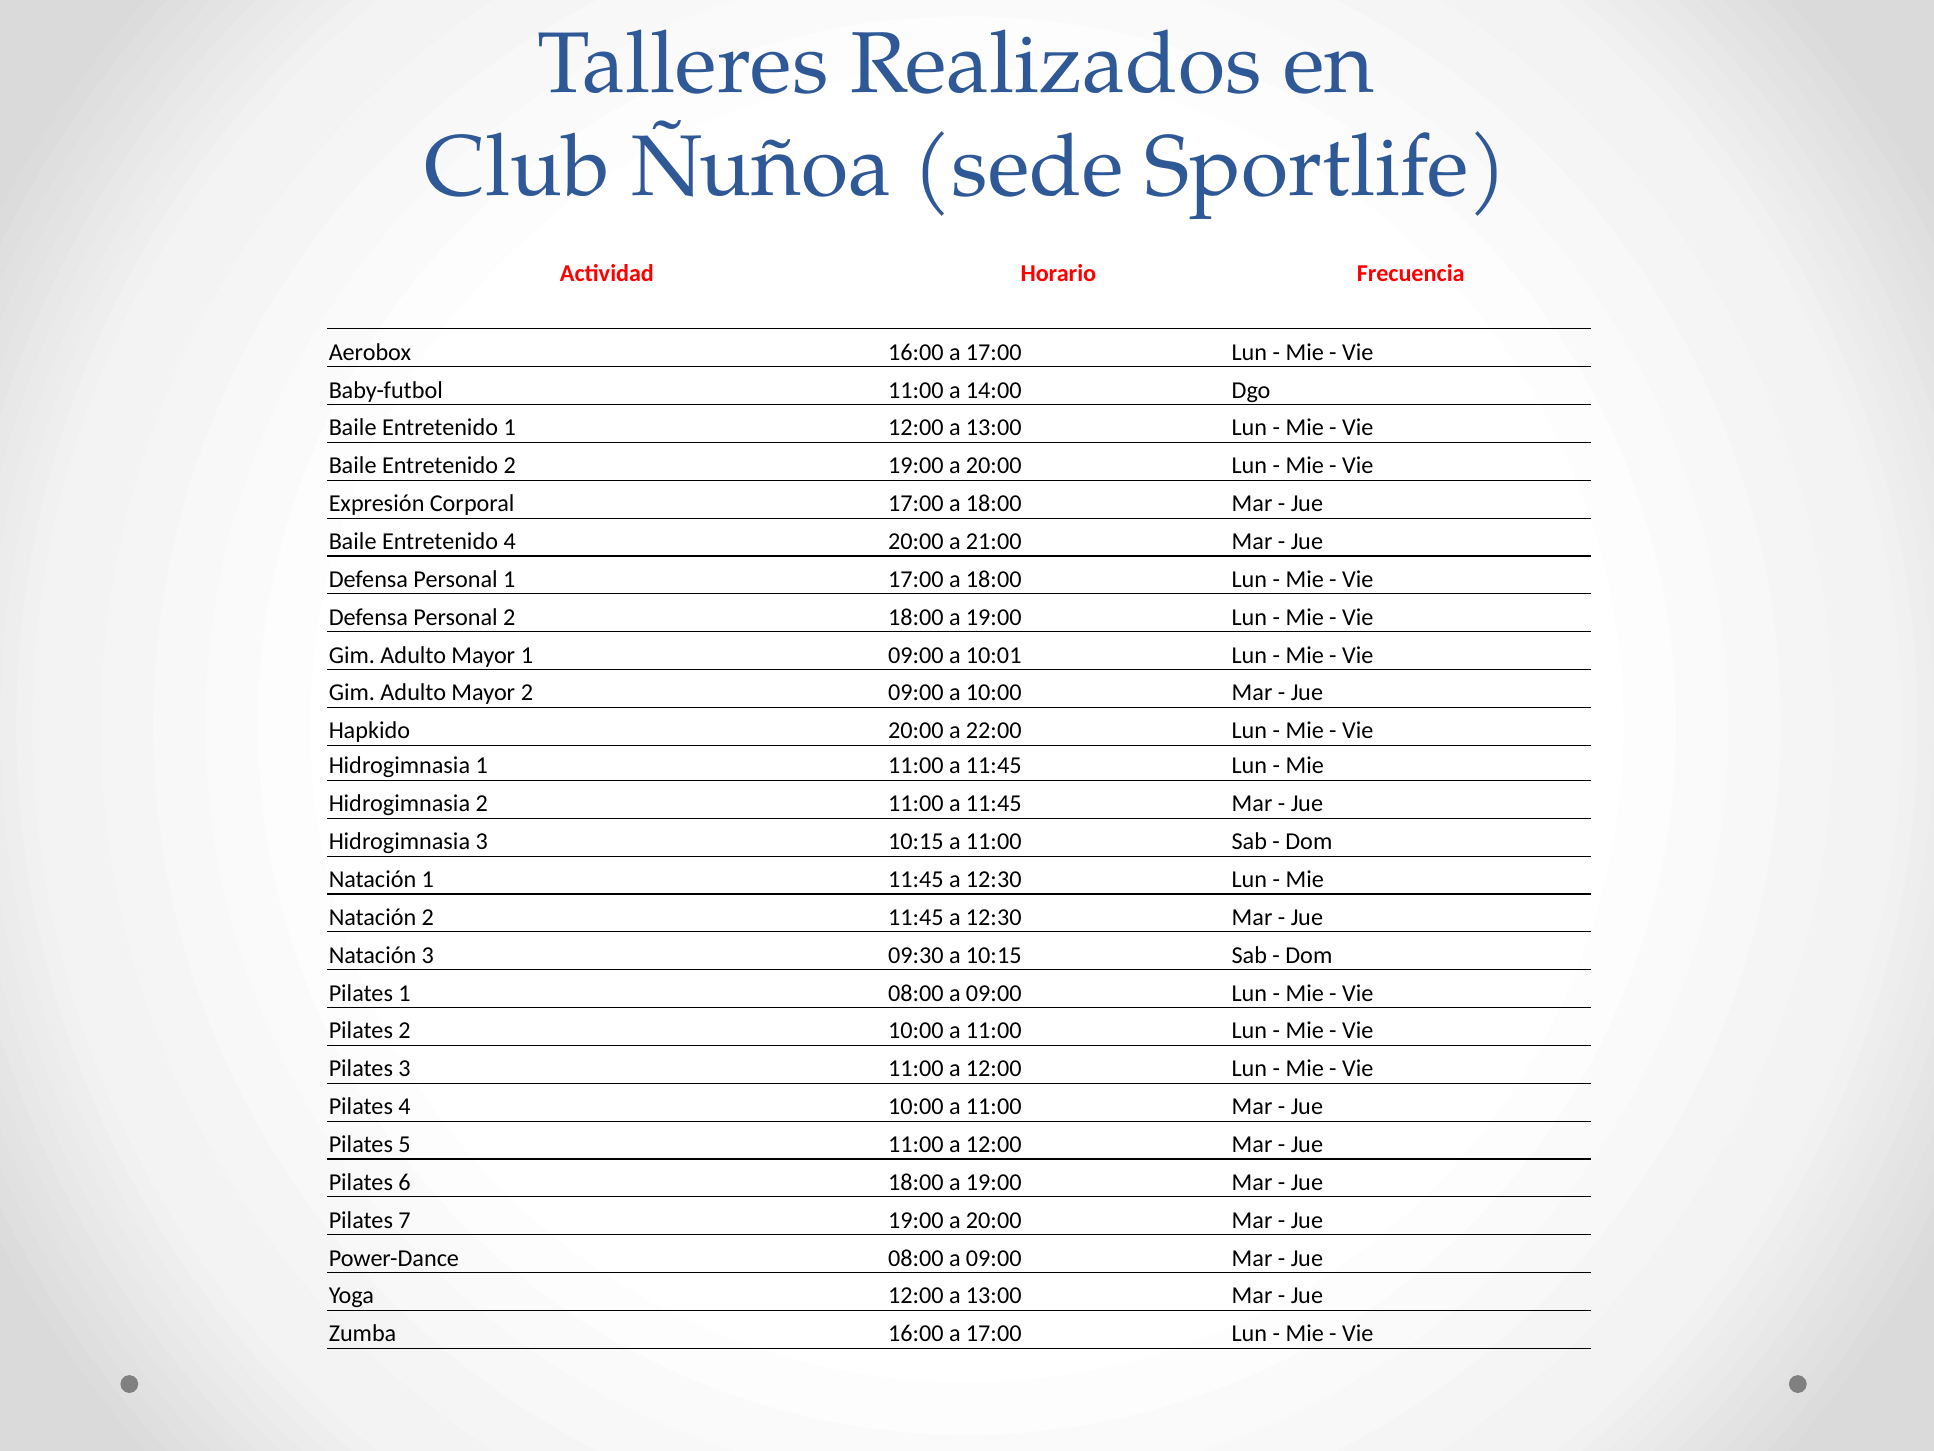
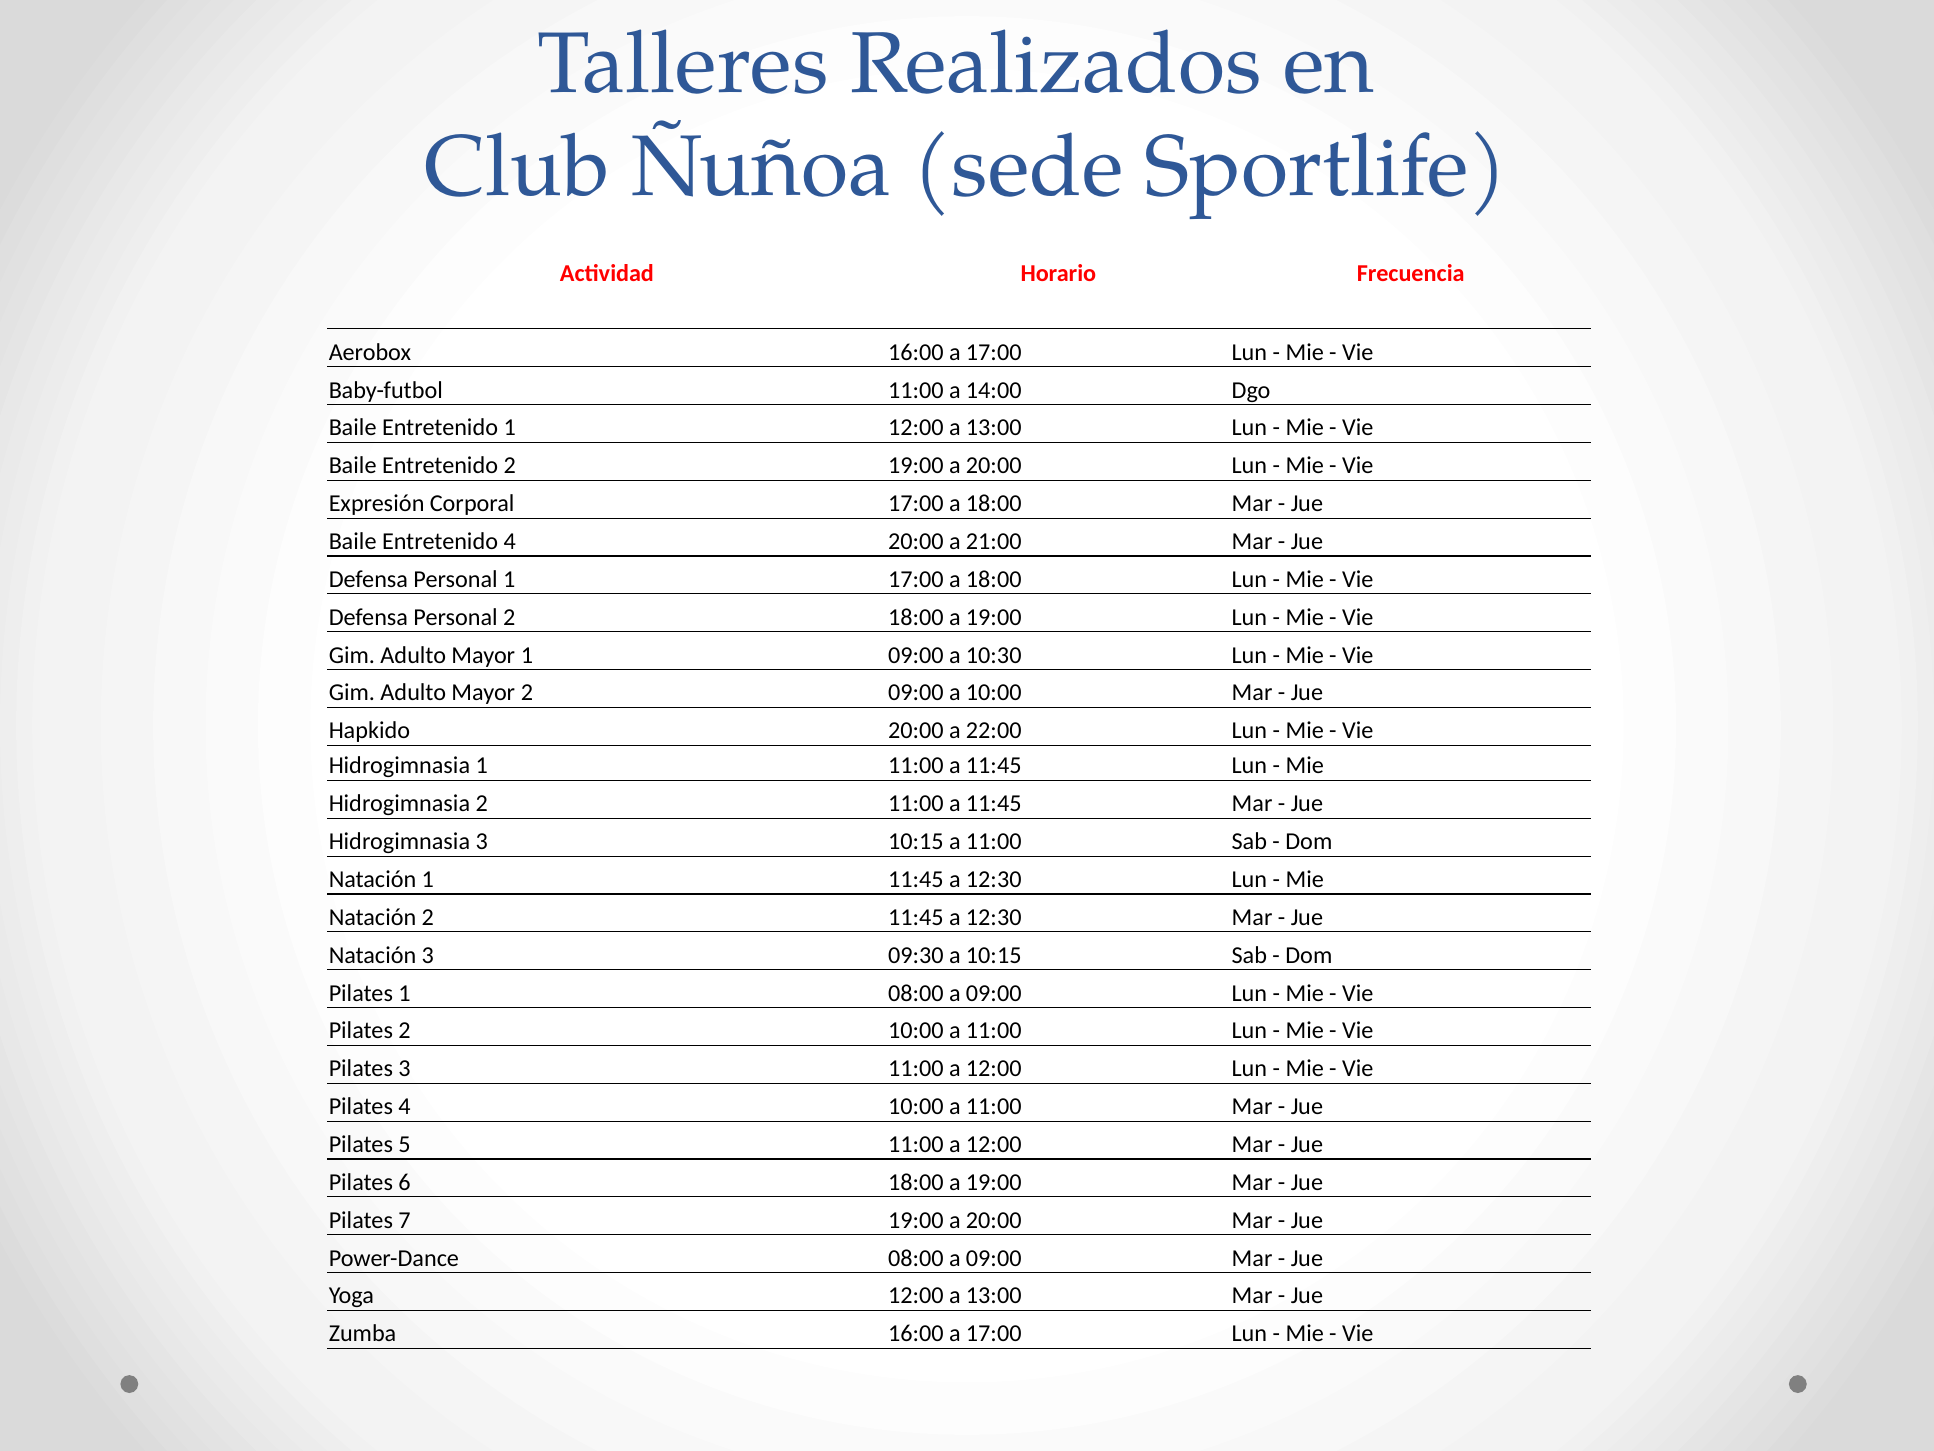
10:01: 10:01 -> 10:30 (994, 655)
